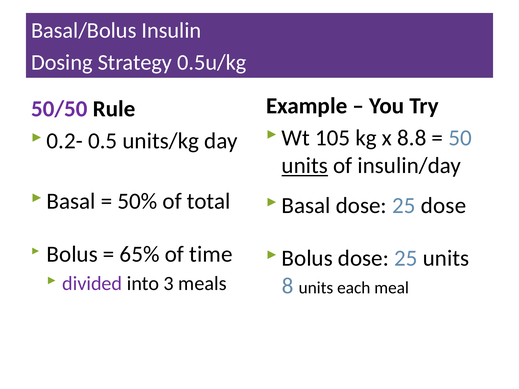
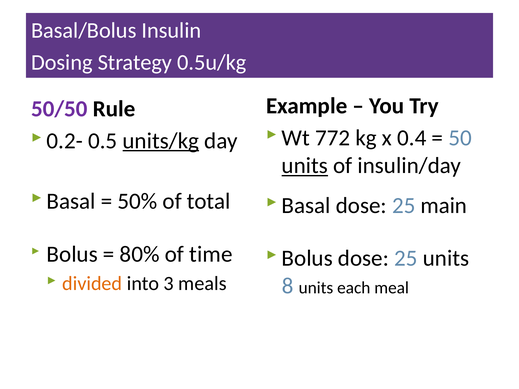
105: 105 -> 772 (333, 138)
8.8: 8.8 -> 0.4 (412, 138)
units/kg underline: none -> present (161, 141)
25 dose: dose -> main (444, 206)
65%: 65% -> 80% (140, 254)
divided colour: purple -> orange (92, 284)
